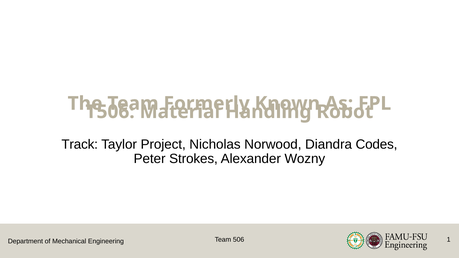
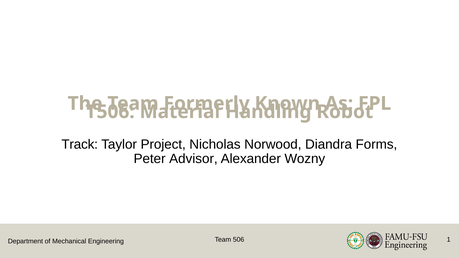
Codes: Codes -> Forms (376, 144)
Strokes: Strokes -> Advisor (193, 159)
